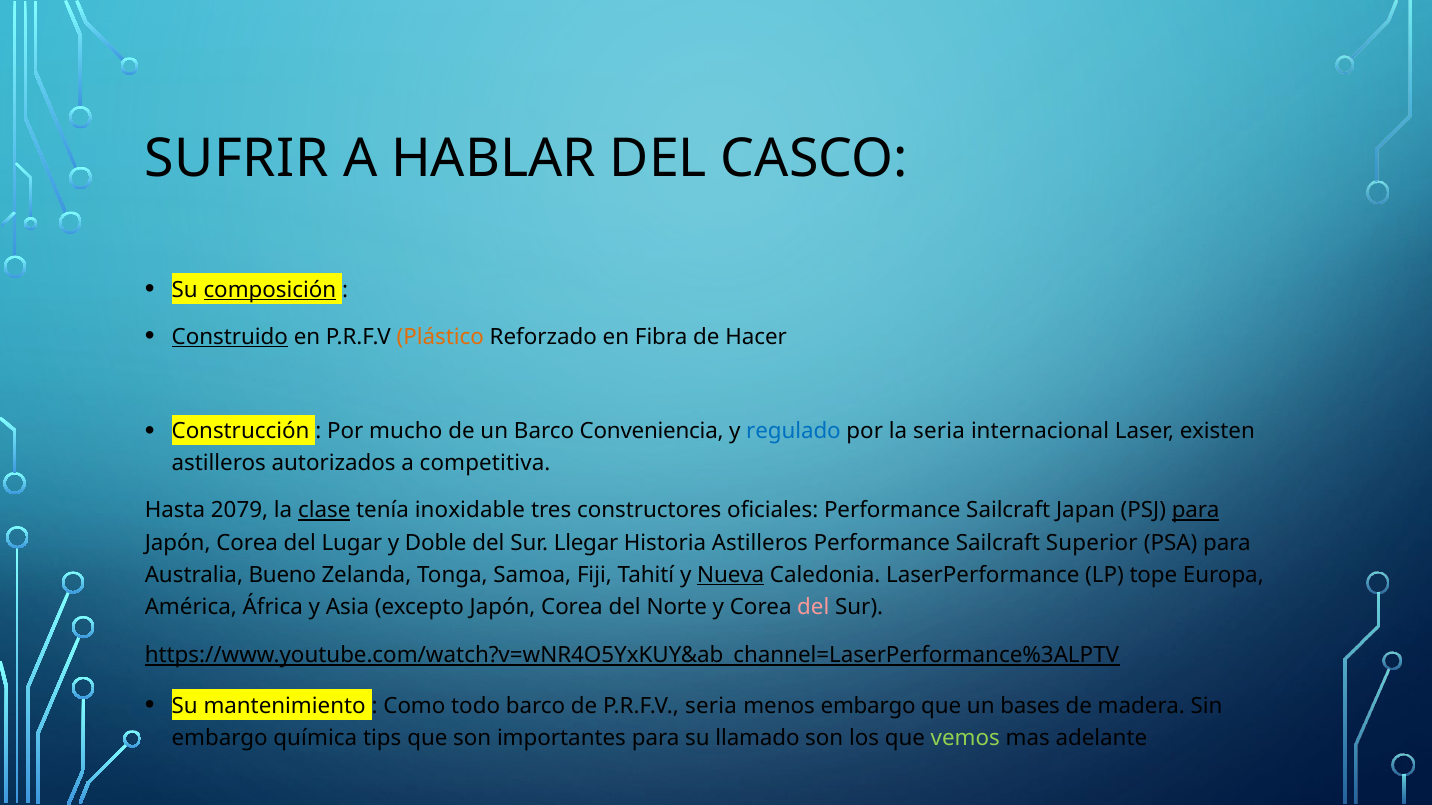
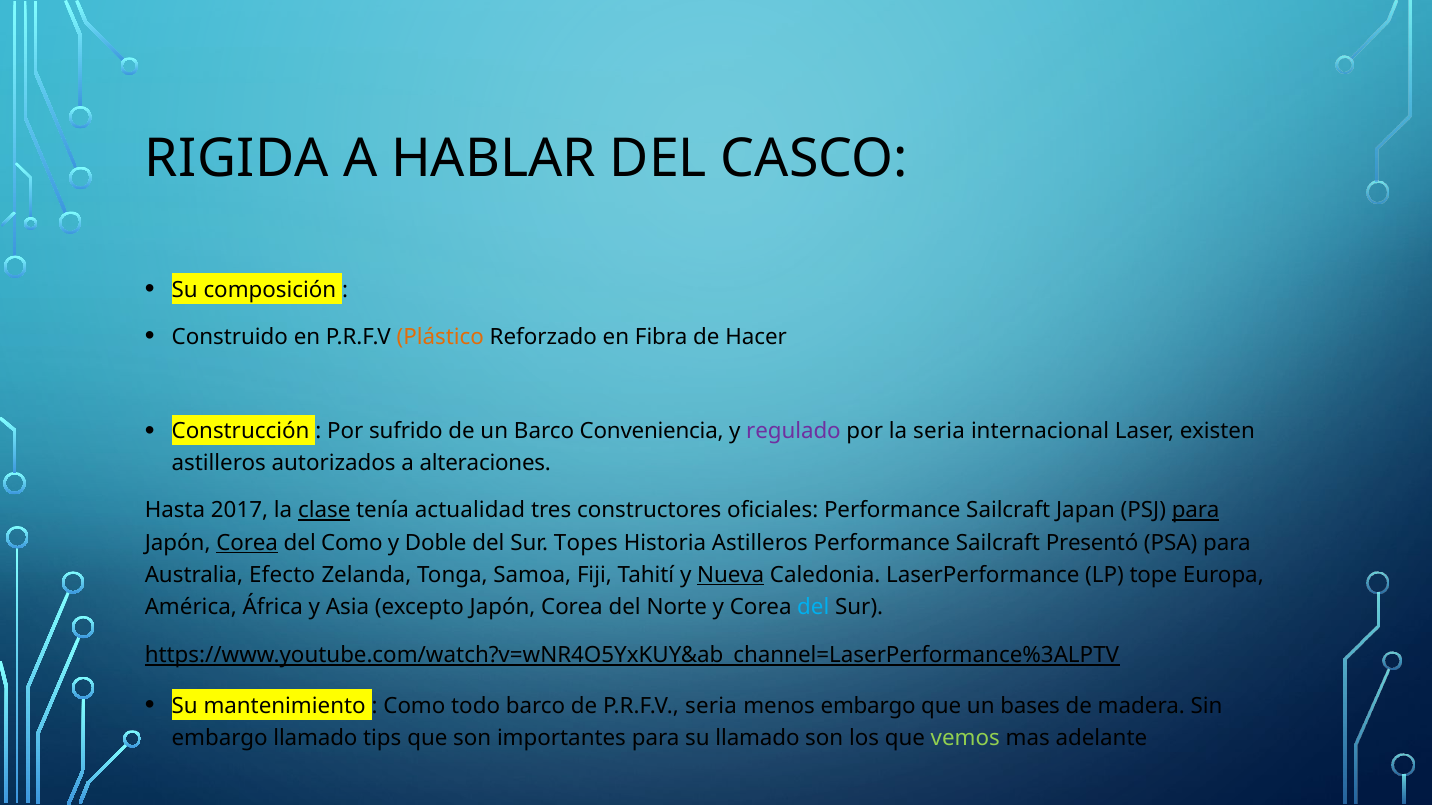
SUFRIR: SUFRIR -> RIGIDA (237, 159)
composición underline: present -> none (270, 290)
Construido underline: present -> none (230, 337)
mucho: mucho -> sufrido (406, 431)
regulado colour: blue -> purple (793, 431)
competitiva: competitiva -> alteraciones (485, 464)
2079: 2079 -> 2017 (240, 511)
inoxidable: inoxidable -> actualidad (470, 511)
Corea underline: none -> present (247, 543)
del Lugar: Lugar -> Como (352, 543)
Llegar: Llegar -> Topes (586, 543)
Superior: Superior -> Presentó (1092, 543)
Bueno: Bueno -> Efecto (282, 575)
del colour: pink -> light blue (813, 607)
embargo química: química -> llamado (315, 738)
